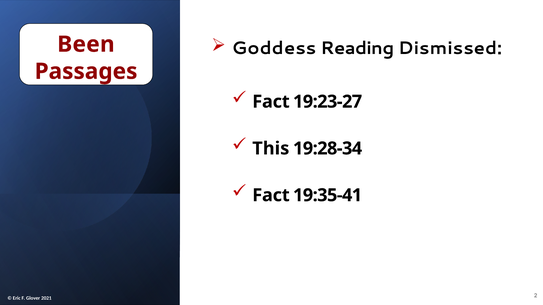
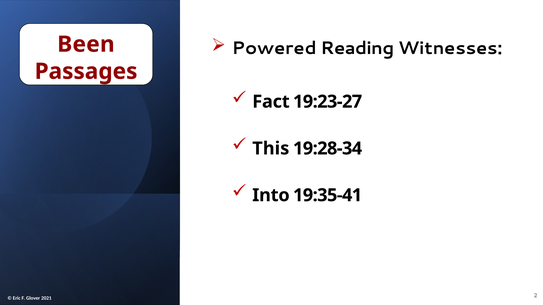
Goddess: Goddess -> Powered (274, 48)
Dismissed: Dismissed -> Witnesses (450, 48)
Fact: Fact -> Into (271, 196)
